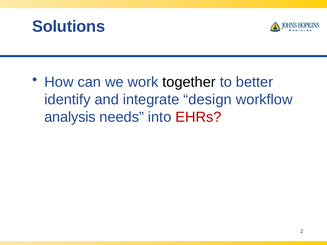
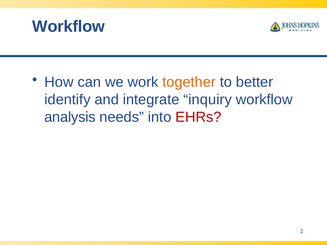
Solutions: Solutions -> Workflow (69, 27)
together colour: black -> orange (189, 82)
design: design -> inquiry (208, 100)
